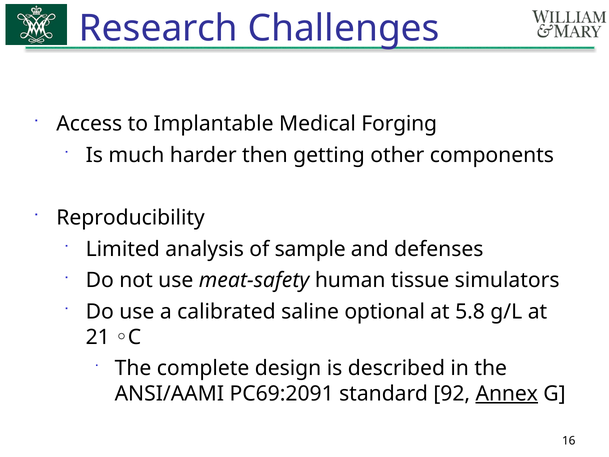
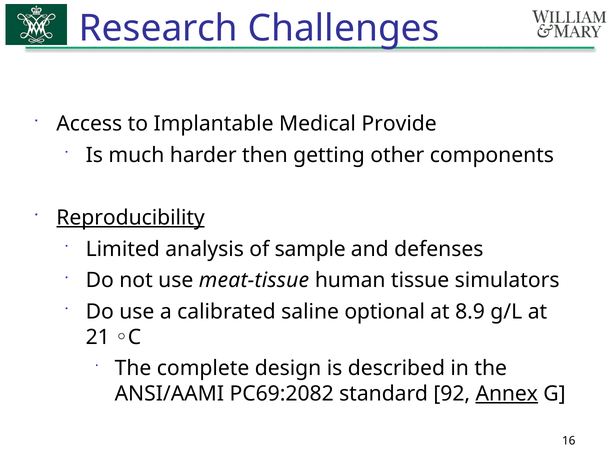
Forging: Forging -> Provide (399, 124)
Reproducibility underline: none -> present (131, 218)
meat-safety: meat-safety -> meat-tissue (254, 280)
5.8: 5.8 -> 8.9 (470, 312)
PC69:2091: PC69:2091 -> PC69:2082 (282, 394)
